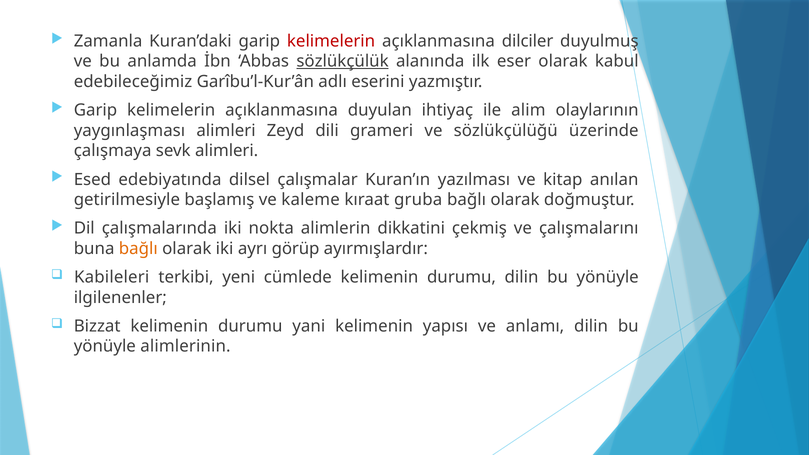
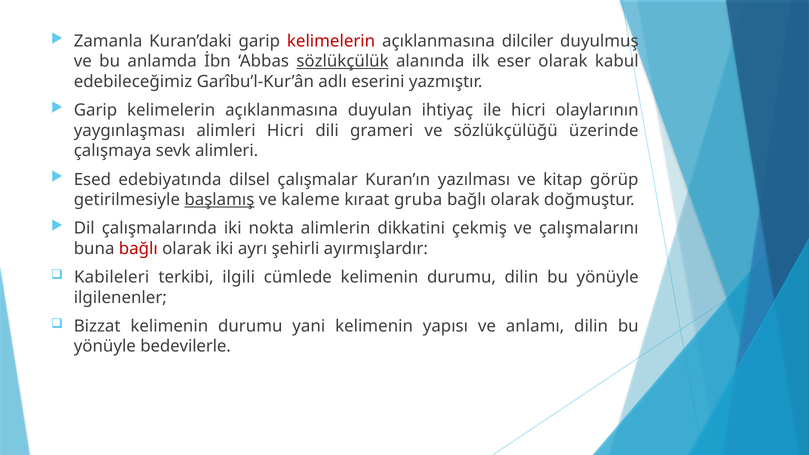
ile alim: alim -> hicri (528, 110)
alimleri Zeyd: Zeyd -> Hicri (285, 131)
anılan: anılan -> görüp (614, 179)
başlamış underline: none -> present (219, 200)
bağlı colour: orange -> red (138, 249)
görüp: görüp -> şehirli (295, 249)
yeni: yeni -> ilgili (239, 277)
alimlerinin: alimlerinin -> bedevilerle (186, 346)
